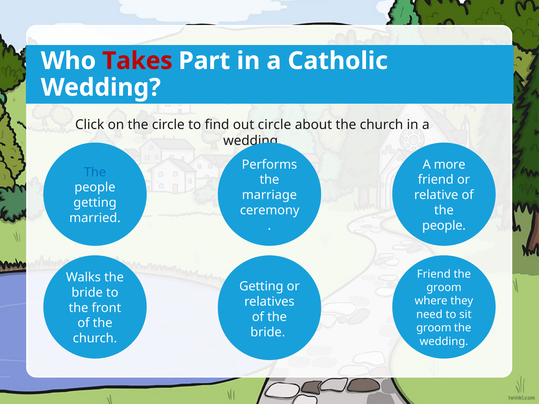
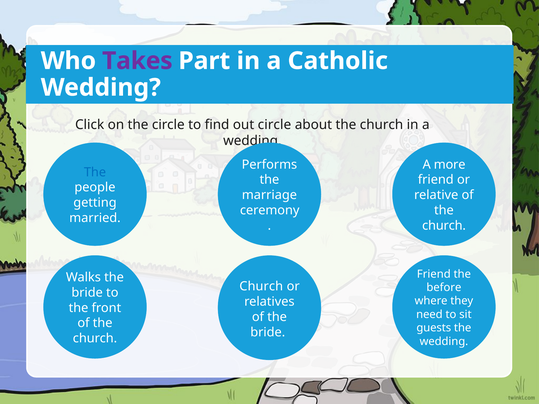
Takes colour: red -> purple (137, 61)
people: people -> church (444, 226)
Getting: Getting -> Church (261, 287)
groom: groom -> before (444, 288)
groom: groom -> guests (434, 328)
